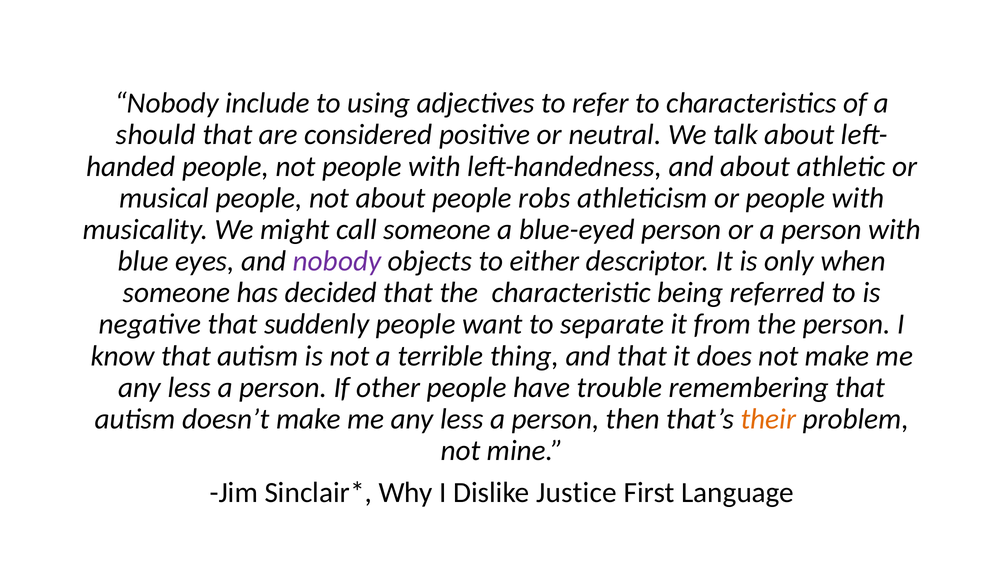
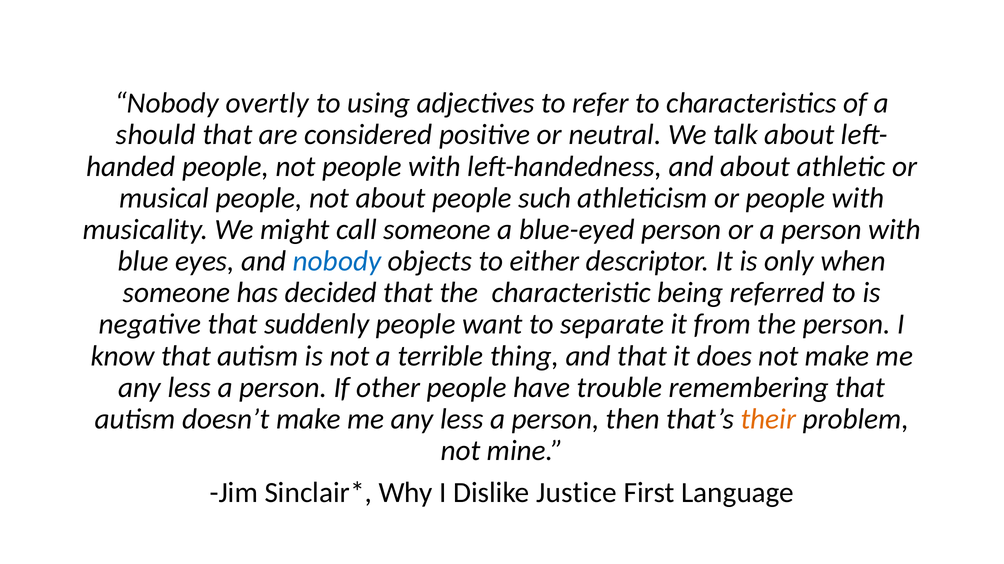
include: include -> overtly (267, 103)
robs: robs -> such (545, 198)
nobody colour: purple -> blue (337, 261)
